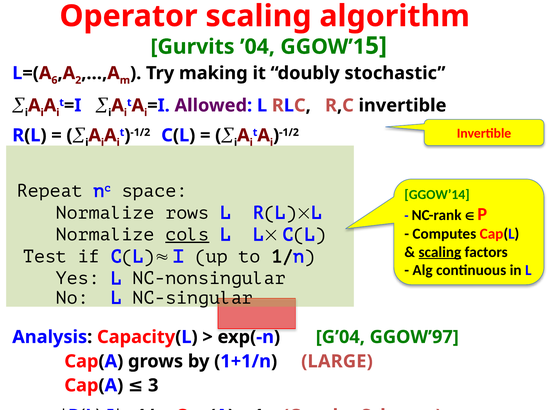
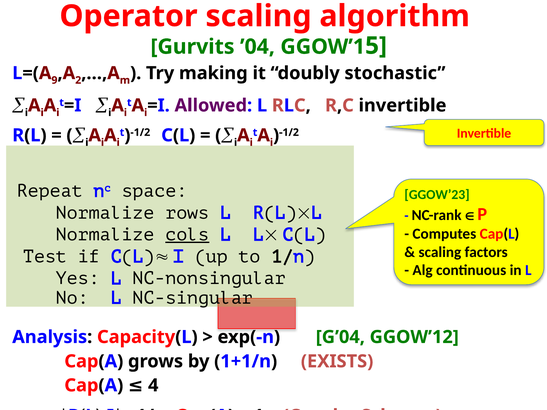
6: 6 -> 9 (54, 80)
GGOW’14: GGOW’14 -> GGOW’23 (437, 195)
scaling underline: present -> none (440, 252)
GGOW’97: GGOW’97 -> GGOW’12 (414, 337)
LARGE: LARGE -> EXISTS (337, 362)
3: 3 -> 4 (153, 386)
